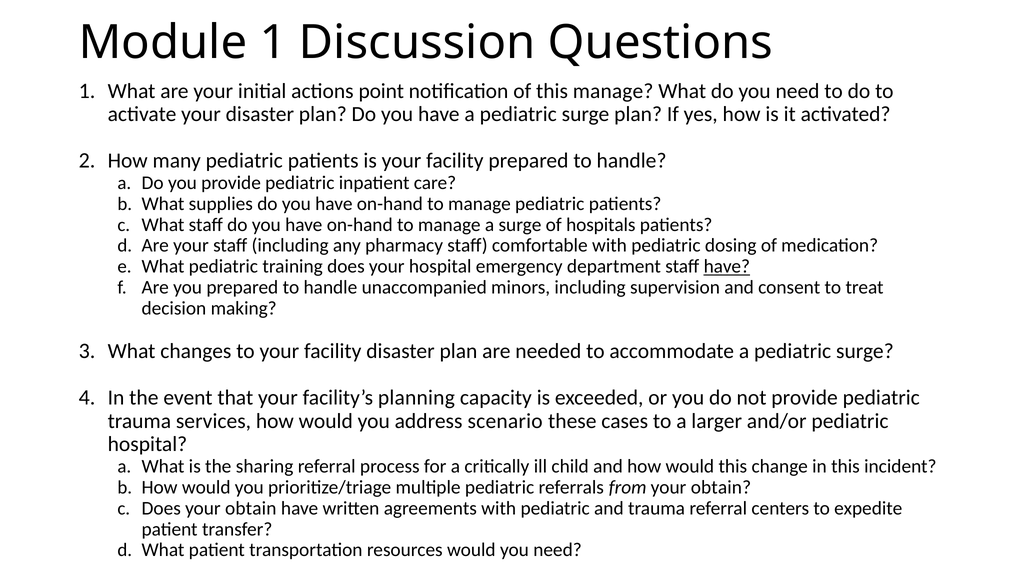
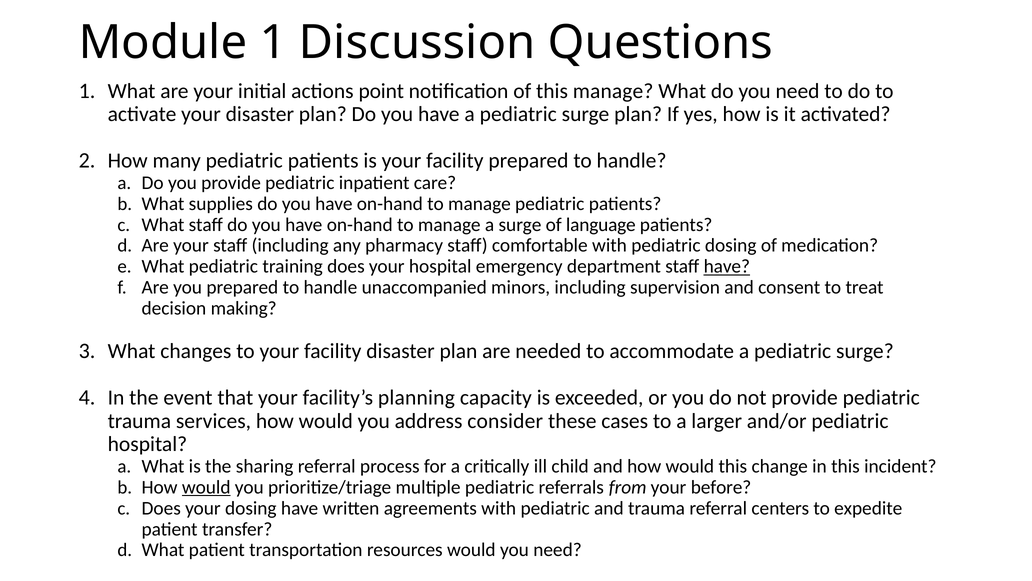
hospitals: hospitals -> language (601, 224)
scenario: scenario -> consider (505, 421)
would underline: none -> present (206, 487)
from your obtain: obtain -> before (721, 487)
Does your obtain: obtain -> dosing (251, 508)
